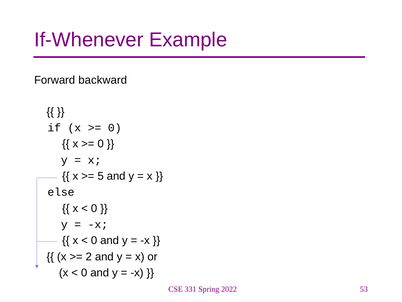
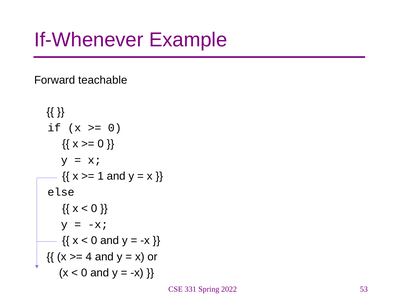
backward: backward -> teachable (103, 80)
5: 5 -> 1 (101, 176)
2: 2 -> 4 (89, 256)
